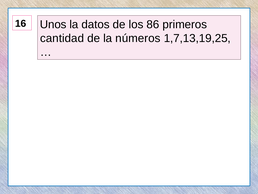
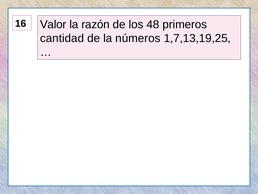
Unos: Unos -> Valor (53, 24)
datos: datos -> razón (96, 24)
86: 86 -> 48 (153, 24)
